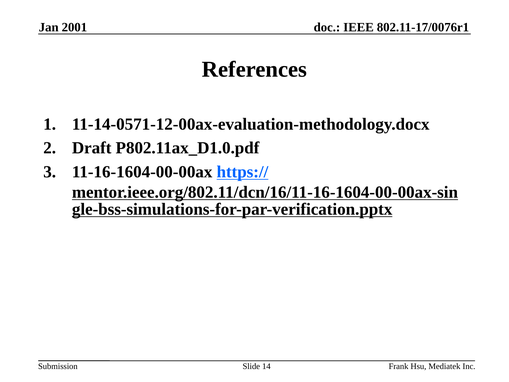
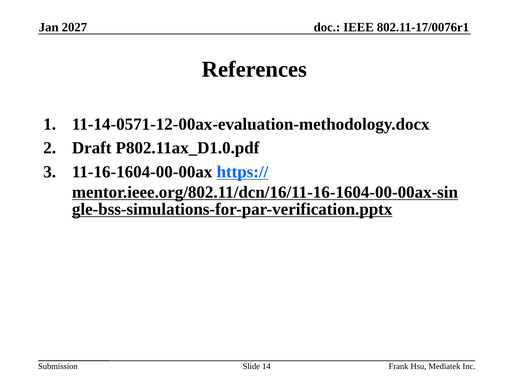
2001: 2001 -> 2027 (74, 27)
